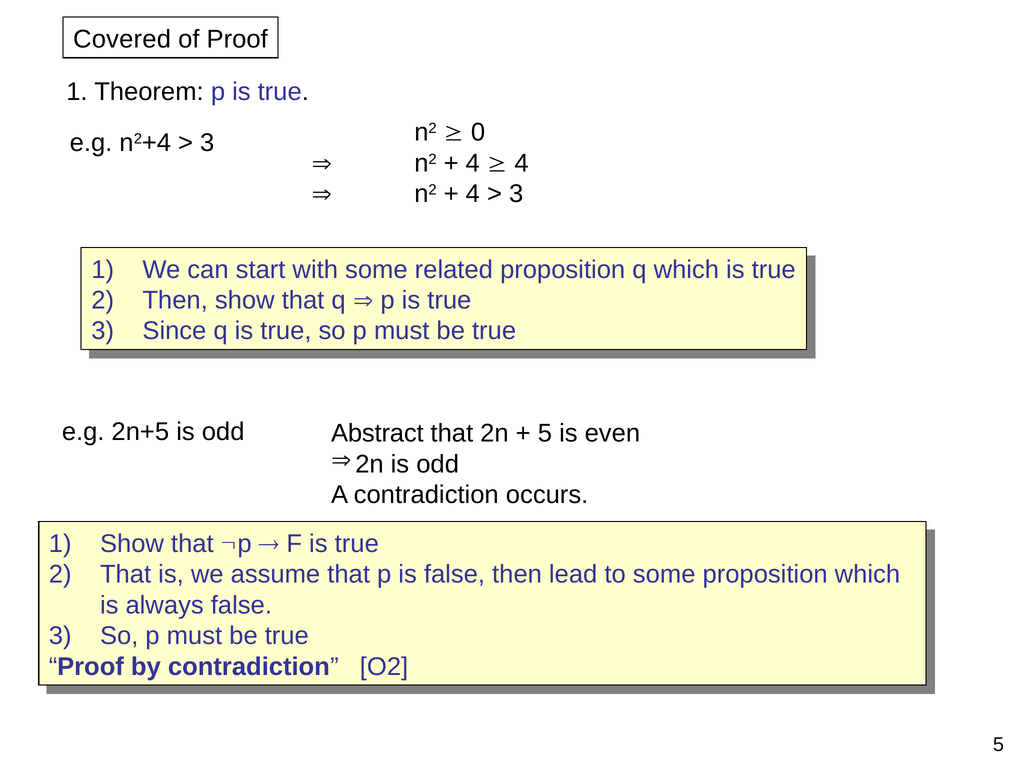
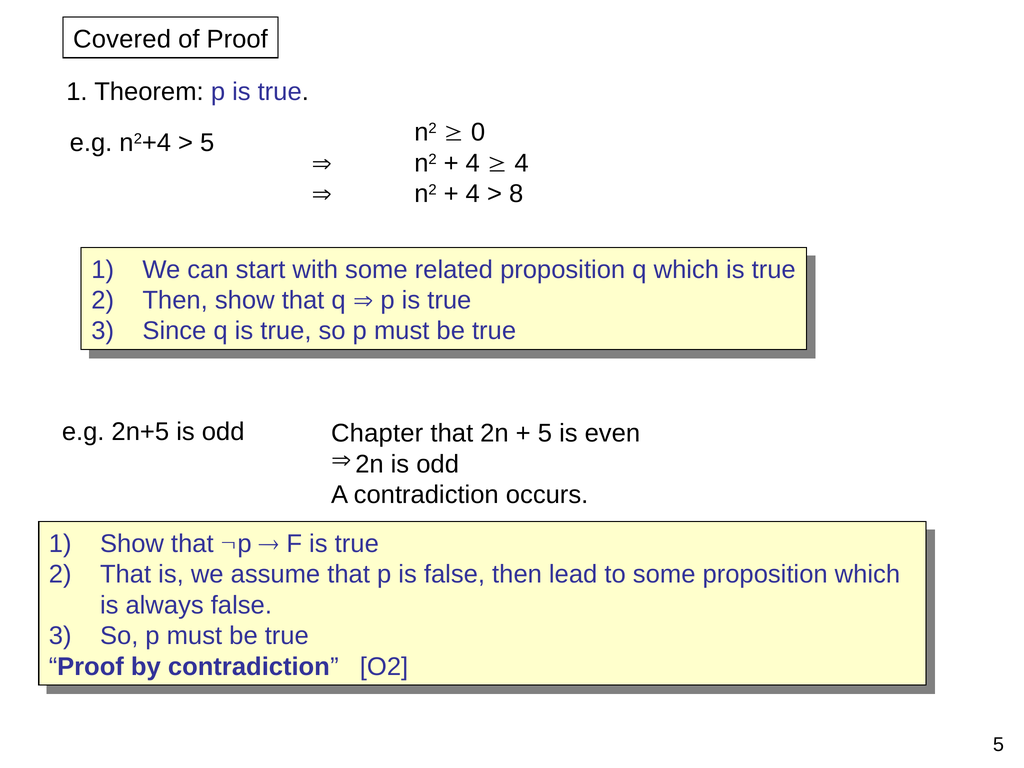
3: 3 -> 5 (207, 143)
3: 3 -> 8 (516, 194)
Abstract: Abstract -> Chapter (377, 434)
